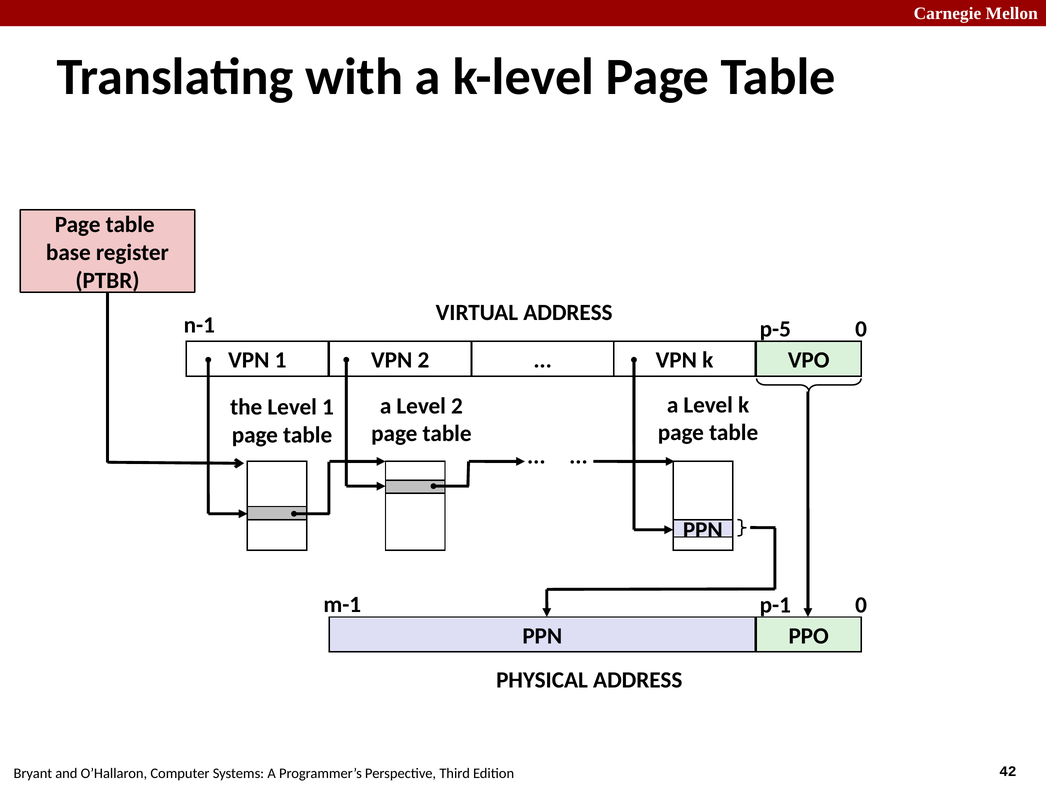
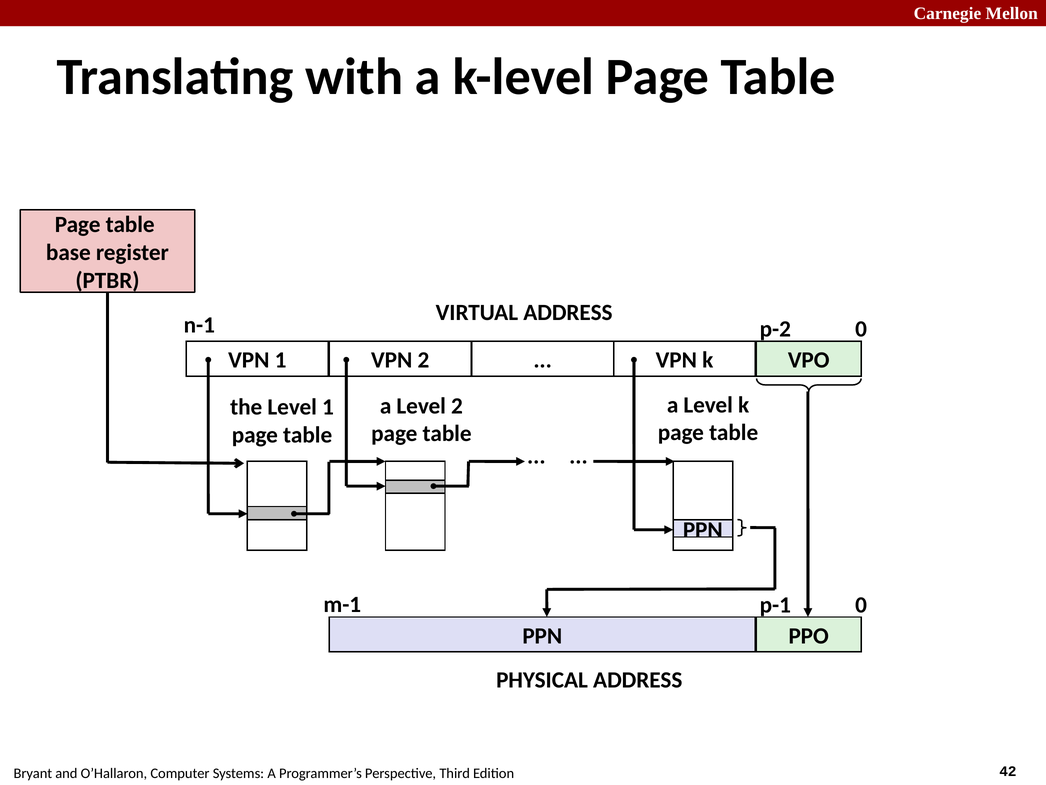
p-5: p-5 -> p-2 (775, 329)
